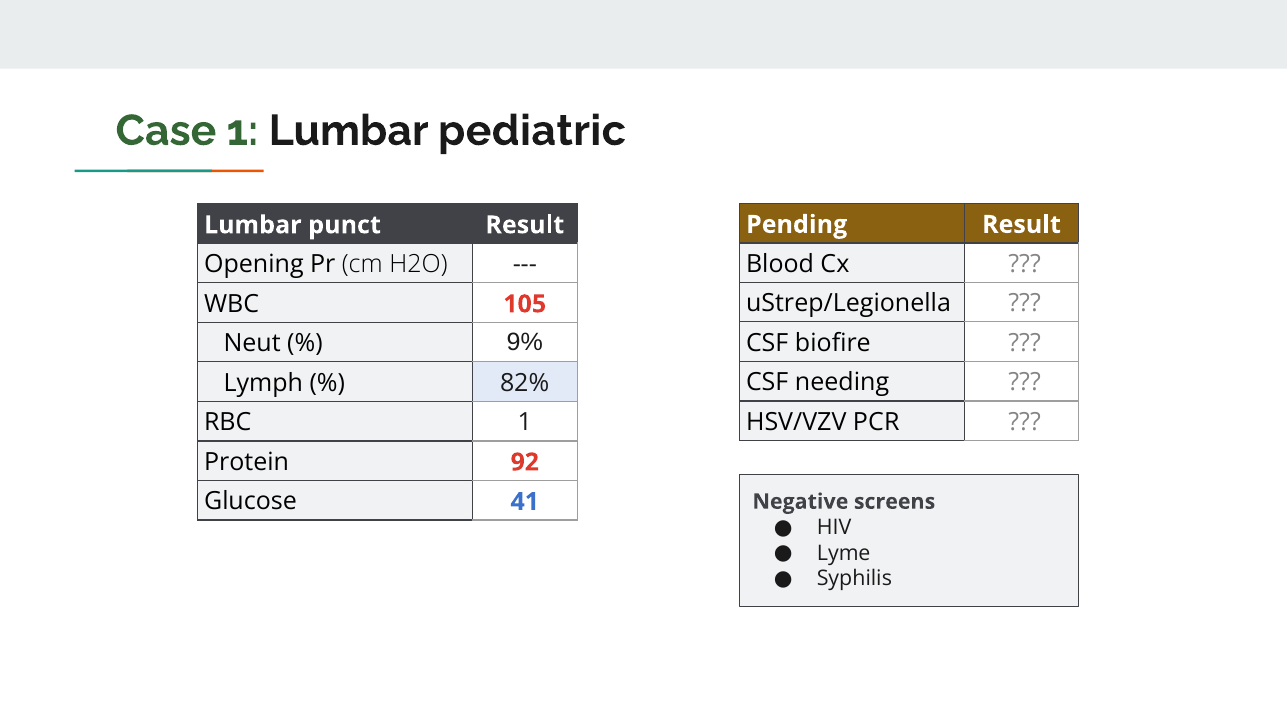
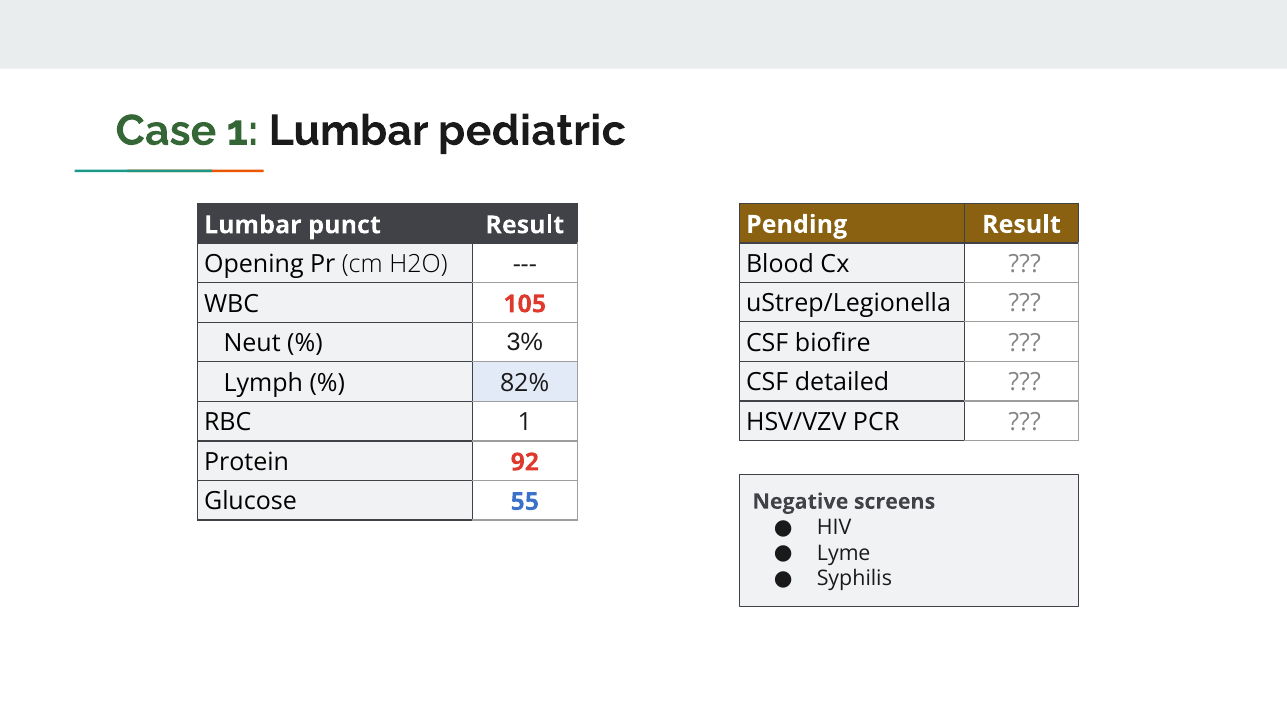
9%: 9% -> 3% (525, 343)
needing: needing -> detailed (842, 383)
41: 41 -> 55 (525, 502)
